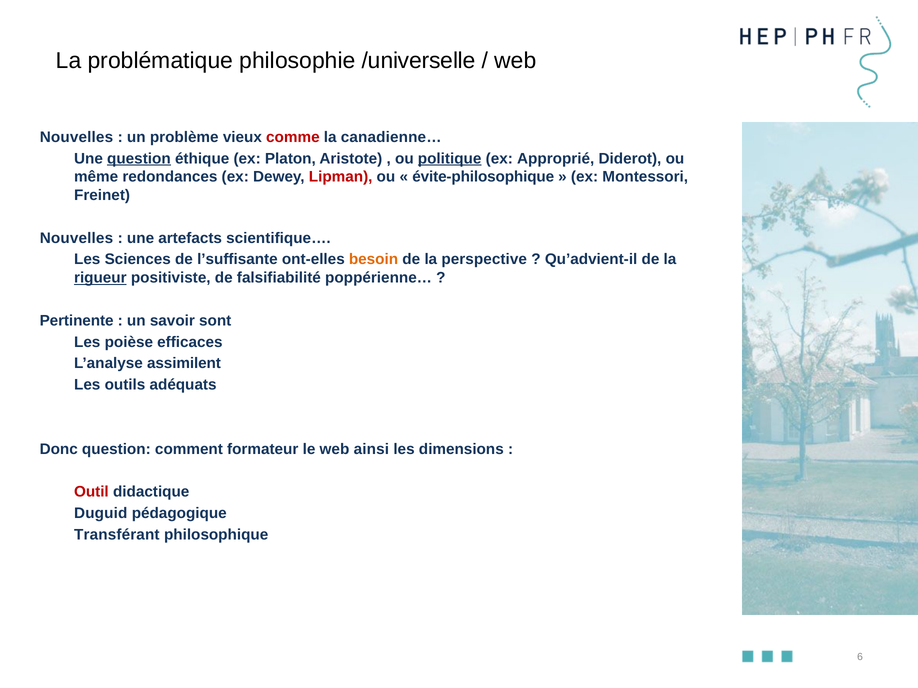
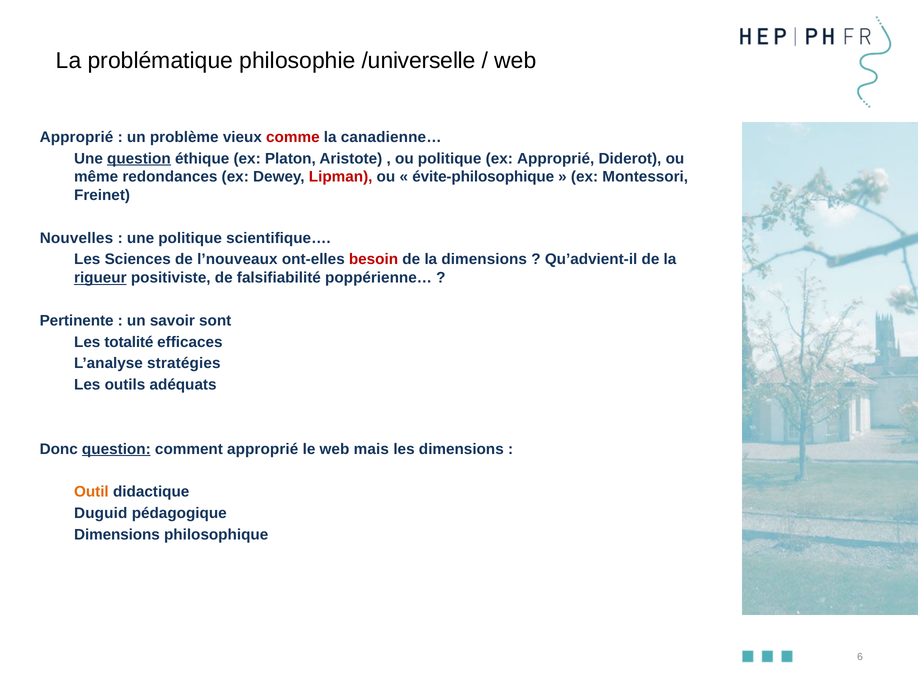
Nouvelles: Nouvelles -> Approprié (76, 137)
politique underline: present -> none (450, 159)
une artefacts: artefacts -> politique (190, 238)
l’suffisante: l’suffisante -> l’nouveaux (237, 260)
besoin colour: orange -> red (374, 260)
la perspective: perspective -> dimensions (484, 260)
poièse: poièse -> totalité (129, 342)
assimilent: assimilent -> stratégies (184, 364)
question underline: none -> present (116, 449)
comment formateur: formateur -> approprié (263, 449)
ainsi: ainsi -> mais (371, 449)
Outil colour: red -> orange (91, 492)
Transférant: Transférant -> Dimensions (117, 535)
